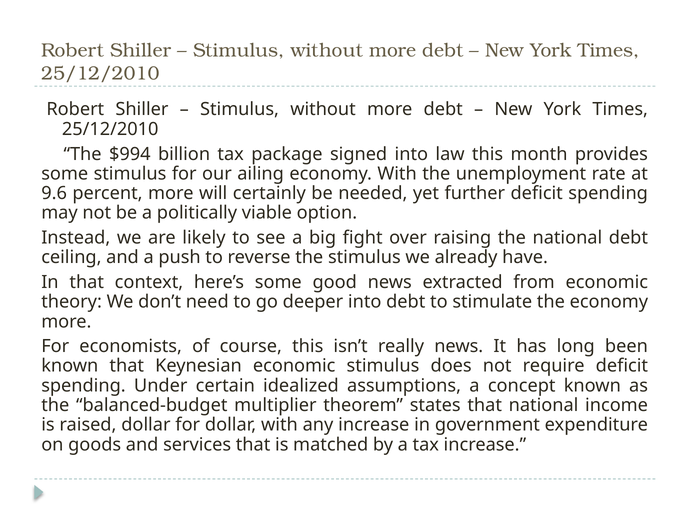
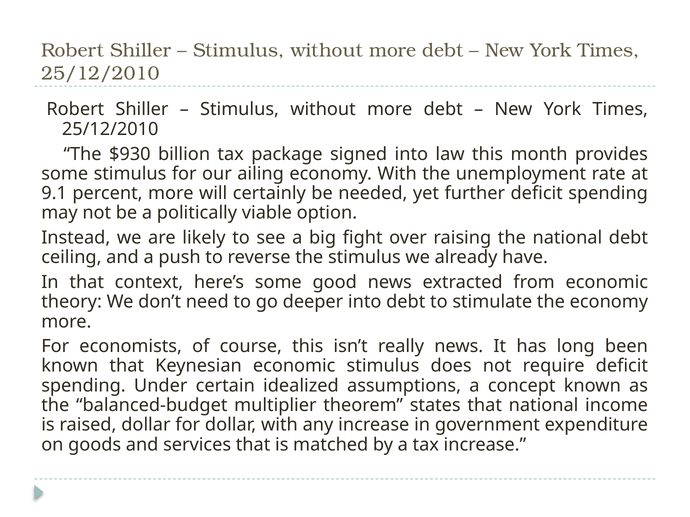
$994: $994 -> $930 (130, 154)
9.6: 9.6 -> 9.1 (54, 193)
